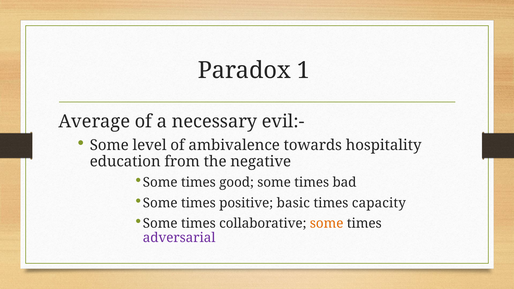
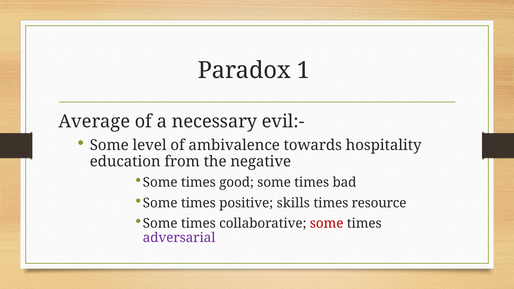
basic: basic -> skills (293, 203)
capacity: capacity -> resource (379, 203)
some colour: orange -> red (327, 223)
